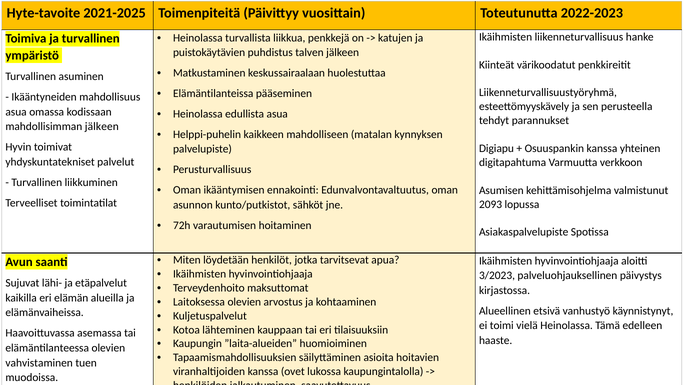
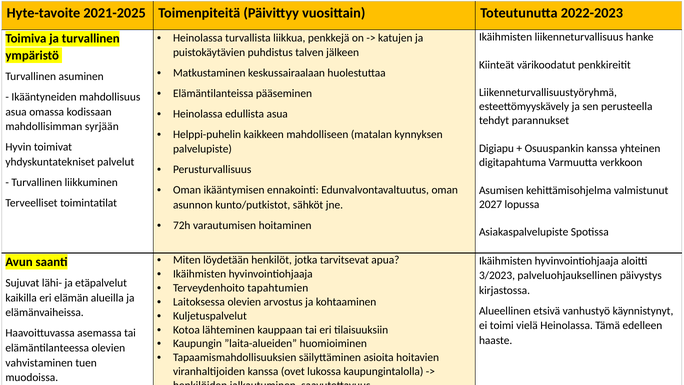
mahdollisimman jälkeen: jälkeen -> syrjään (102, 127)
2093: 2093 -> 2027 (491, 204)
maksuttomat: maksuttomat -> tapahtumien (278, 288)
